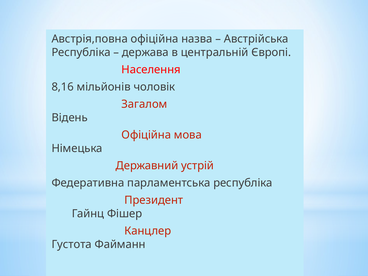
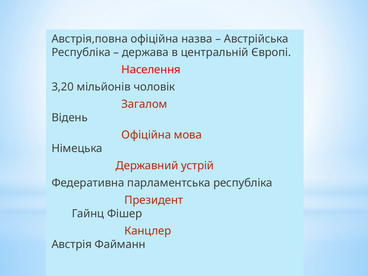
8,16: 8,16 -> 3,20 (63, 87)
Густота: Густота -> Австрія (72, 244)
